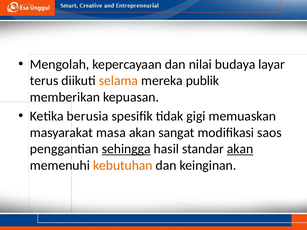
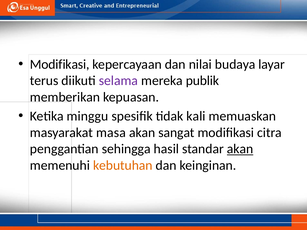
Mengolah: Mengolah -> Modifikasi (60, 64)
selama colour: orange -> purple (118, 81)
berusia: berusia -> minggu (88, 116)
gigi: gigi -> kali (196, 116)
saos: saos -> citra (269, 133)
sehingga underline: present -> none (126, 149)
